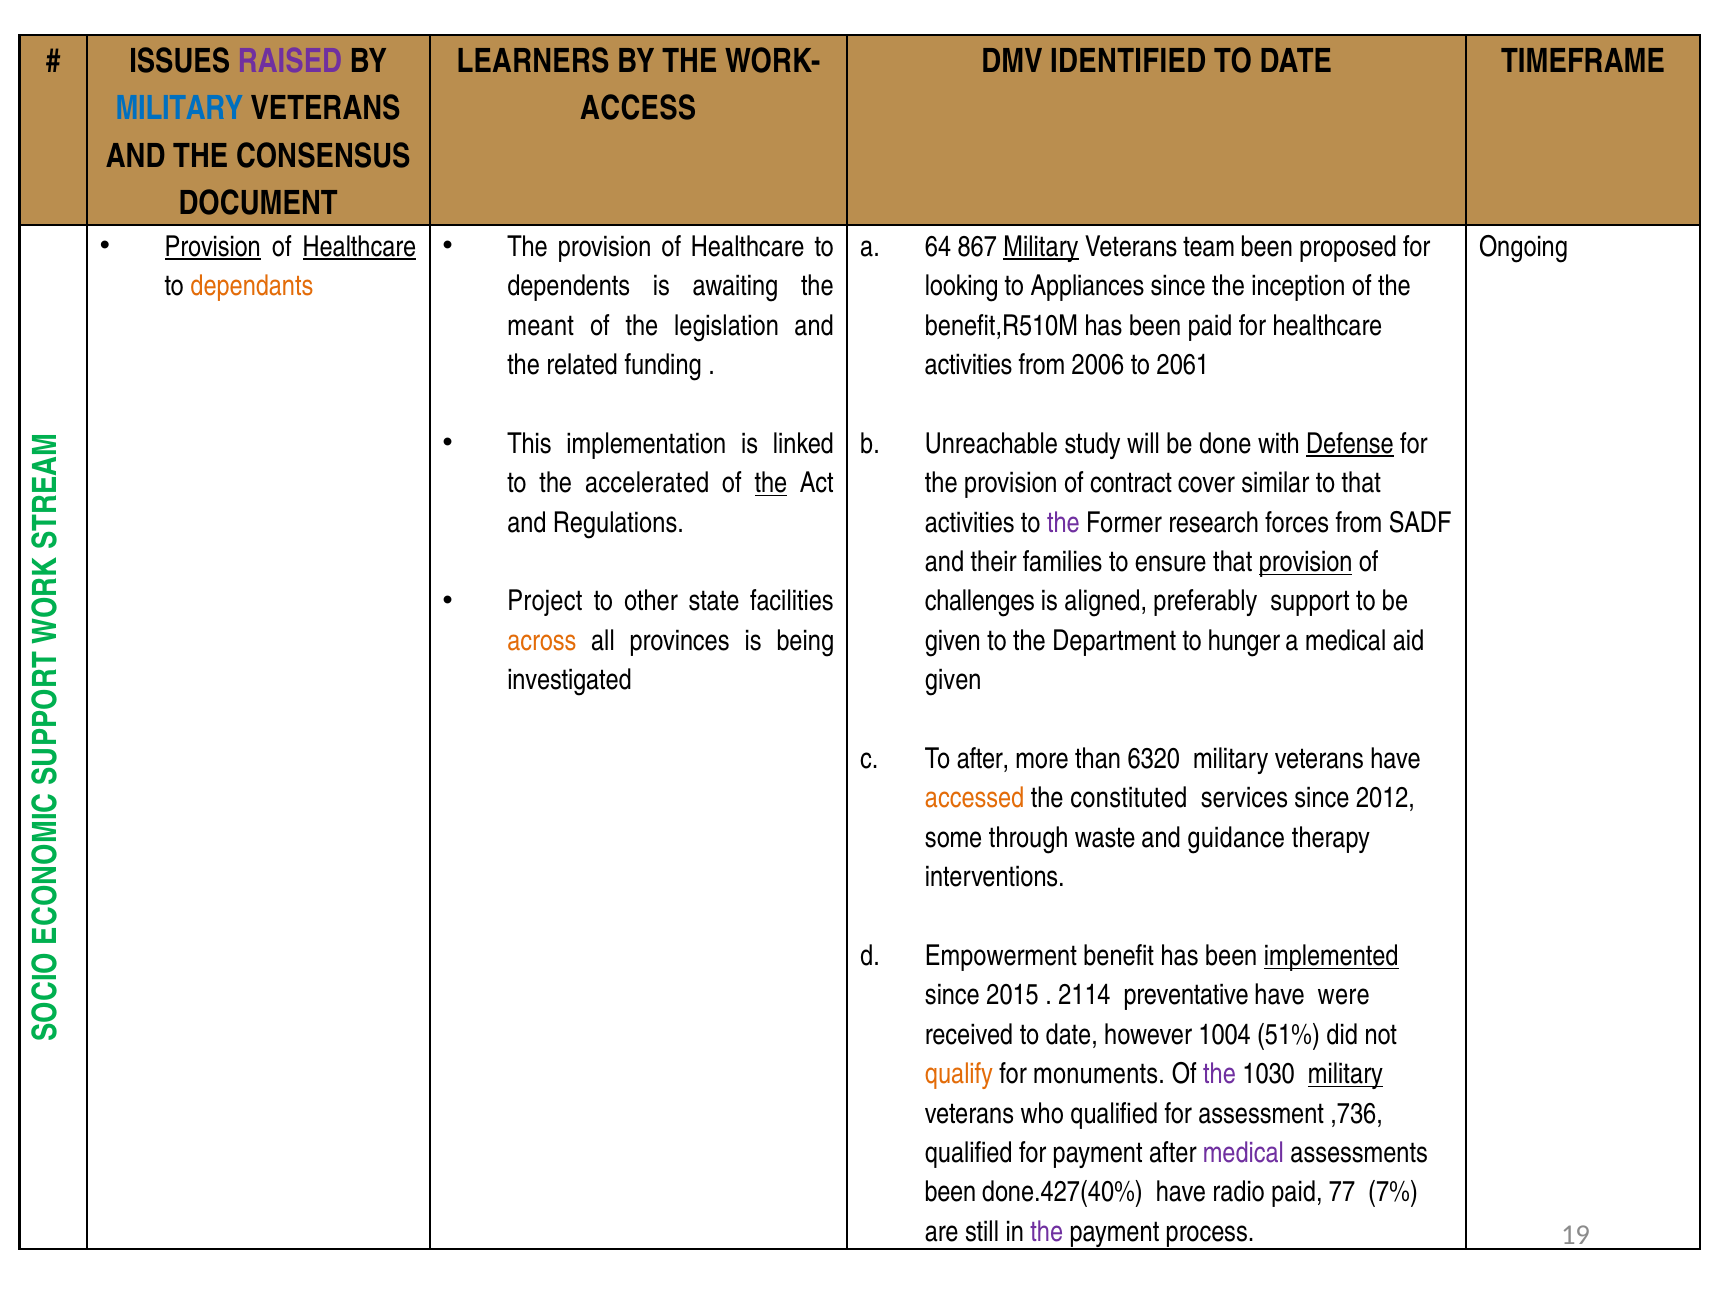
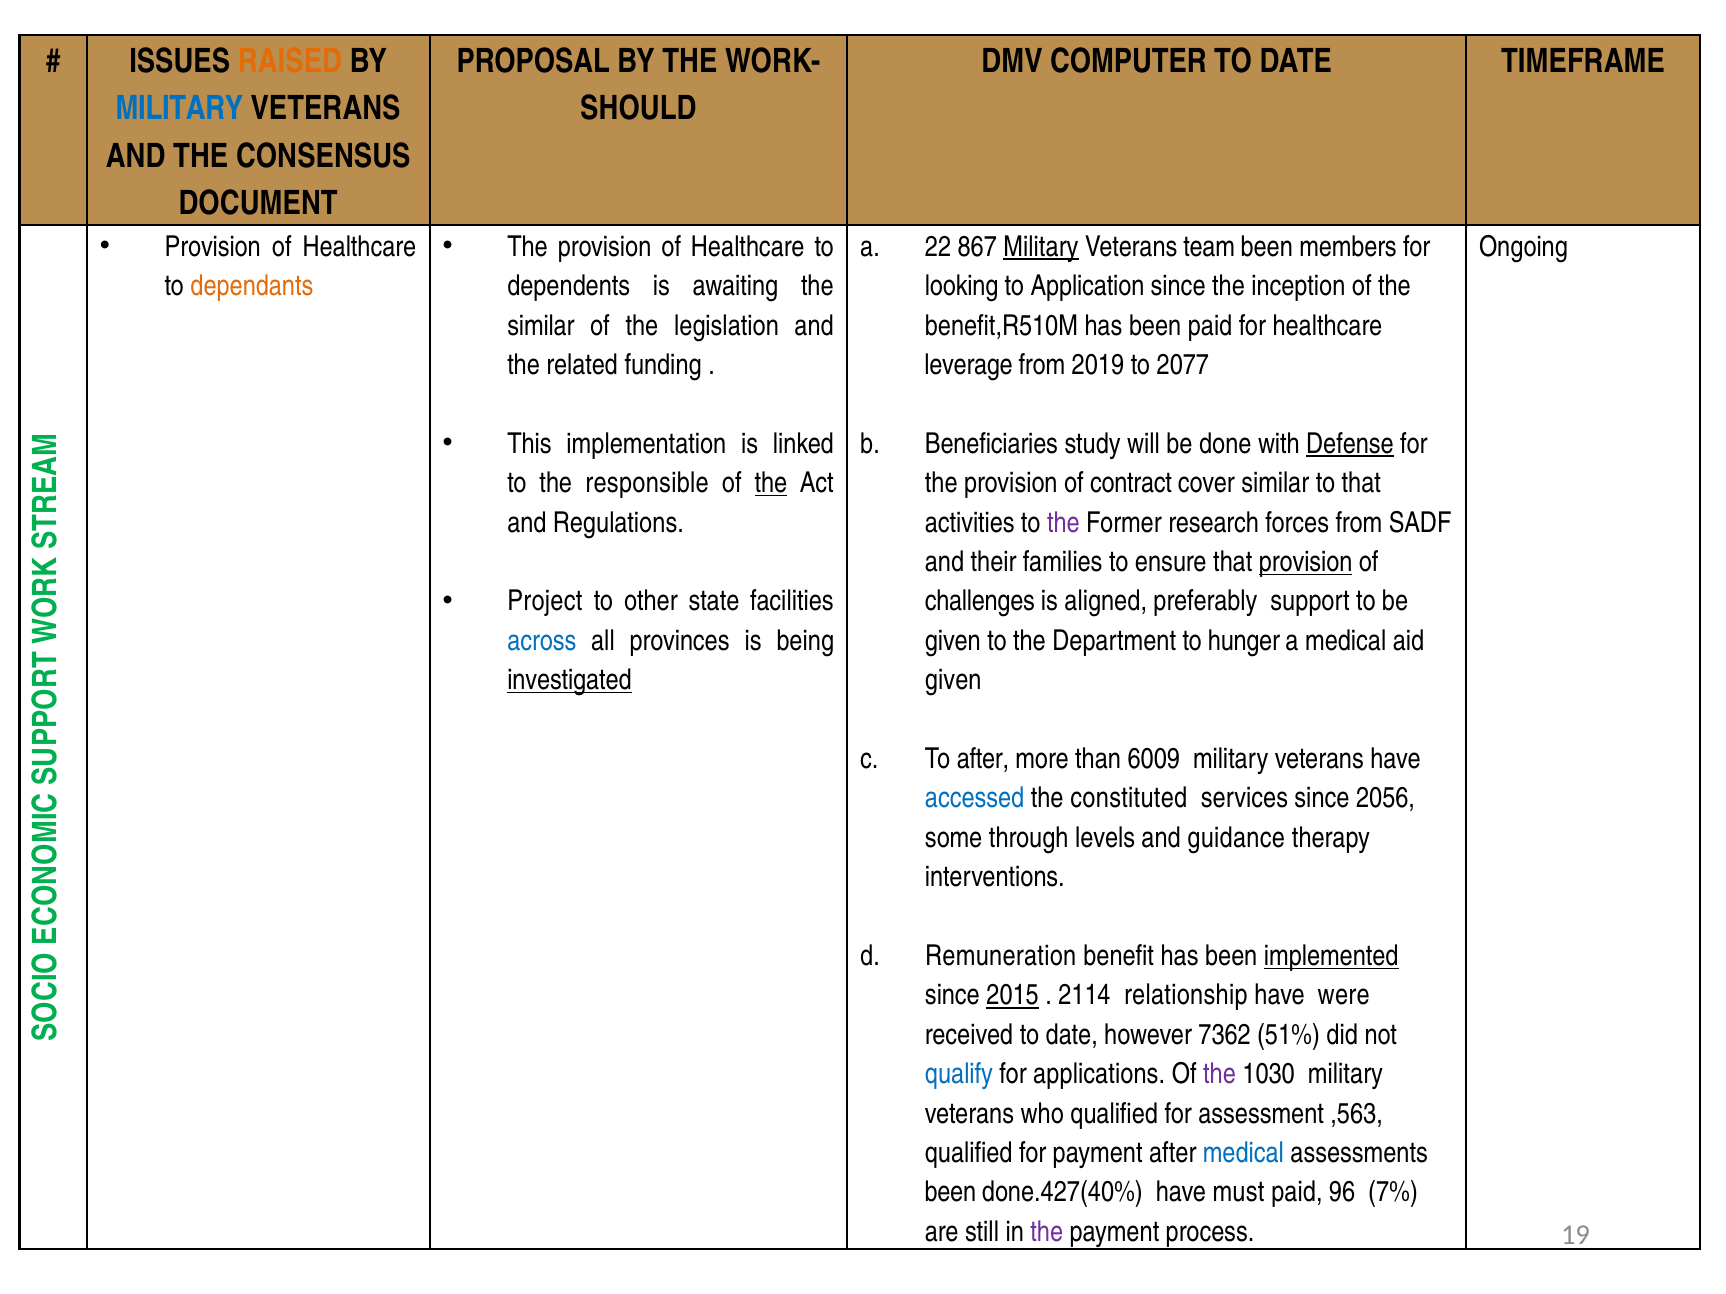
RAISED colour: purple -> orange (290, 61)
LEARNERS: LEARNERS -> PROPOSAL (533, 61)
IDENTIFIED: IDENTIFIED -> COMPUTER (1128, 61)
ACCESS: ACCESS -> SHOULD (638, 109)
Provision underline: present -> none (213, 247)
Healthcare underline: present -> none (359, 247)
64: 64 -> 22 (938, 247)
proposed: proposed -> members (1348, 247)
Appliances: Appliances -> Application (1087, 286)
meant: meant -> similar (541, 326)
activities: activities -> leverage (969, 365)
2006: 2006 -> 2019 (1098, 365)
2061: 2061 -> 2077 (1183, 365)
Unreachable: Unreachable -> Beneficiaries (991, 444)
accelerated: accelerated -> responsible (647, 483)
across colour: orange -> blue (542, 641)
investigated underline: none -> present (570, 681)
6320: 6320 -> 6009 (1154, 759)
accessed colour: orange -> blue (975, 799)
2012: 2012 -> 2056 (1386, 799)
waste: waste -> levels (1105, 838)
Empowerment: Empowerment -> Remuneration (1001, 956)
2015 underline: none -> present (1013, 996)
preventative: preventative -> relationship (1186, 996)
1004: 1004 -> 7362 (1225, 1035)
qualify colour: orange -> blue (959, 1075)
monuments: monuments -> applications (1099, 1075)
military underline: present -> none (1345, 1075)
,736: ,736 -> ,563 (1357, 1114)
medical colour: purple -> blue (1243, 1153)
radio: radio -> must (1238, 1193)
77: 77 -> 96 (1342, 1193)
